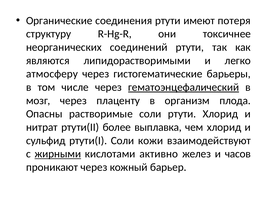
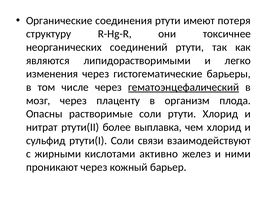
атмосферу: атмосферу -> изменения (52, 74)
кожи: кожи -> связи (151, 141)
жирными underline: present -> none (58, 154)
часов: часов -> ними (238, 154)
